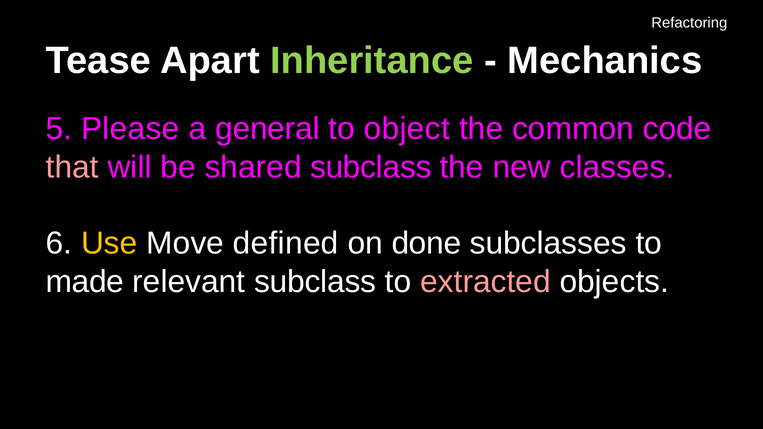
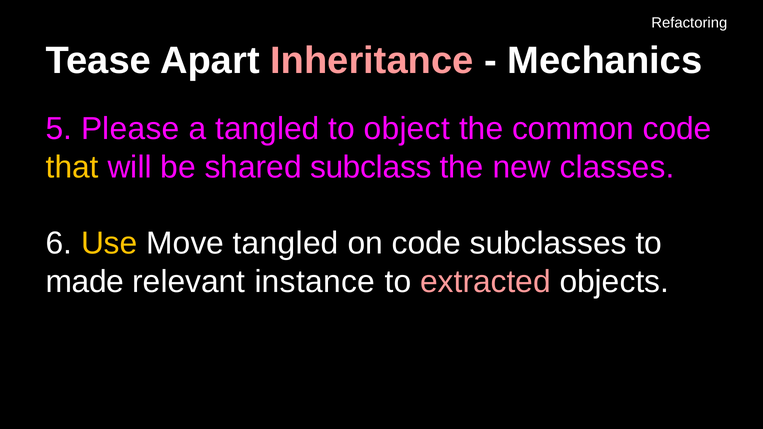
Inheritance colour: light green -> pink (372, 61)
a general: general -> tangled (267, 129)
that colour: pink -> yellow (72, 167)
Move defined: defined -> tangled (286, 244)
on done: done -> code (426, 244)
relevant subclass: subclass -> instance (315, 282)
